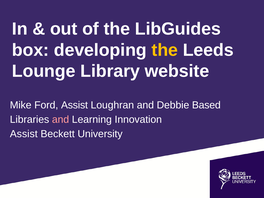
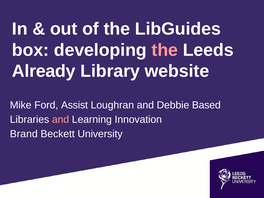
the colour: yellow -> pink (165, 50)
Lounge: Lounge -> Already (44, 71)
Assist: Assist -> Brand (24, 134)
